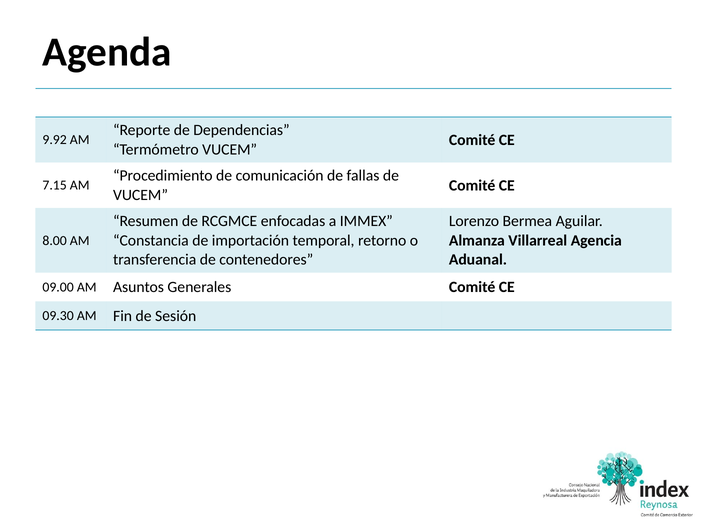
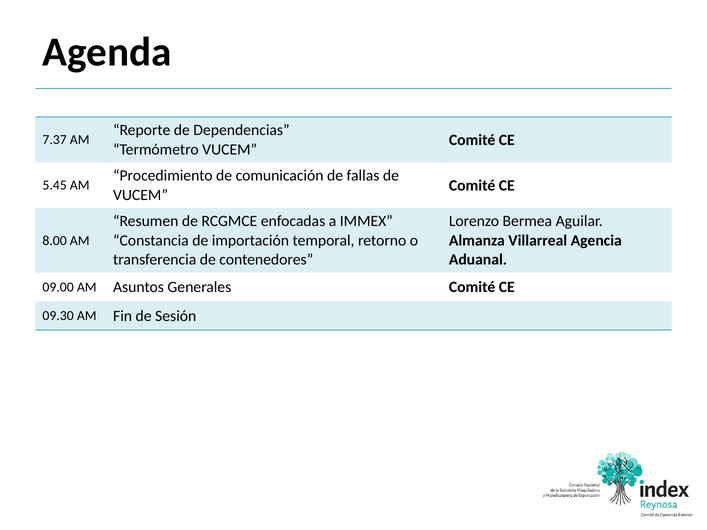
9.92: 9.92 -> 7.37 (55, 140)
7.15: 7.15 -> 5.45 (55, 185)
